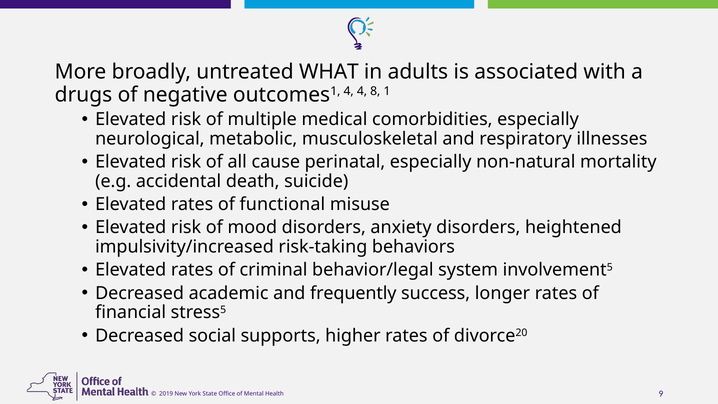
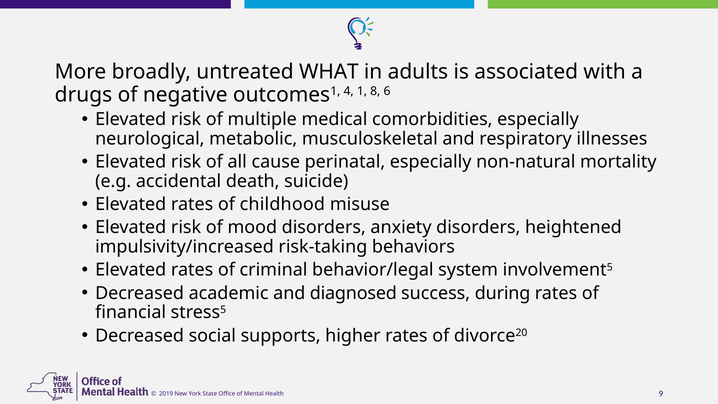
4 4: 4 -> 1 (362, 91)
1: 1 -> 6 (387, 91)
functional: functional -> childhood (282, 204)
frequently: frequently -> diagnosed (353, 293)
longer: longer -> during (503, 293)
